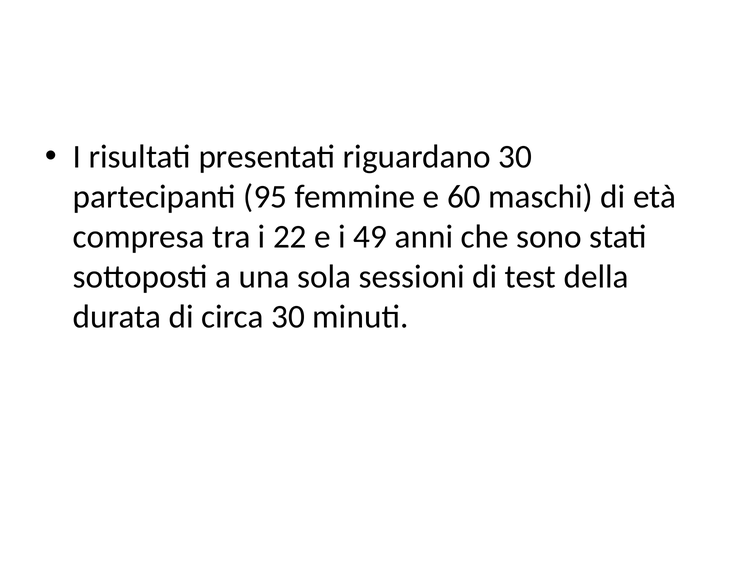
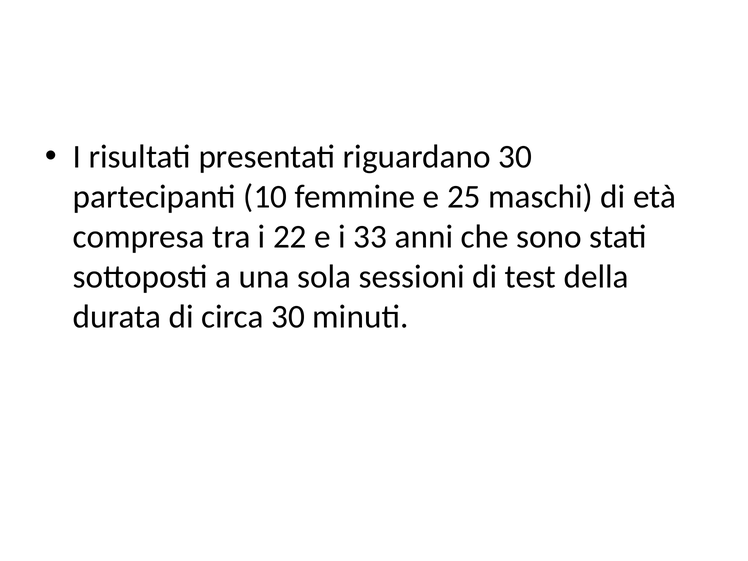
95: 95 -> 10 (265, 197)
60: 60 -> 25 (464, 197)
49: 49 -> 33 (370, 237)
